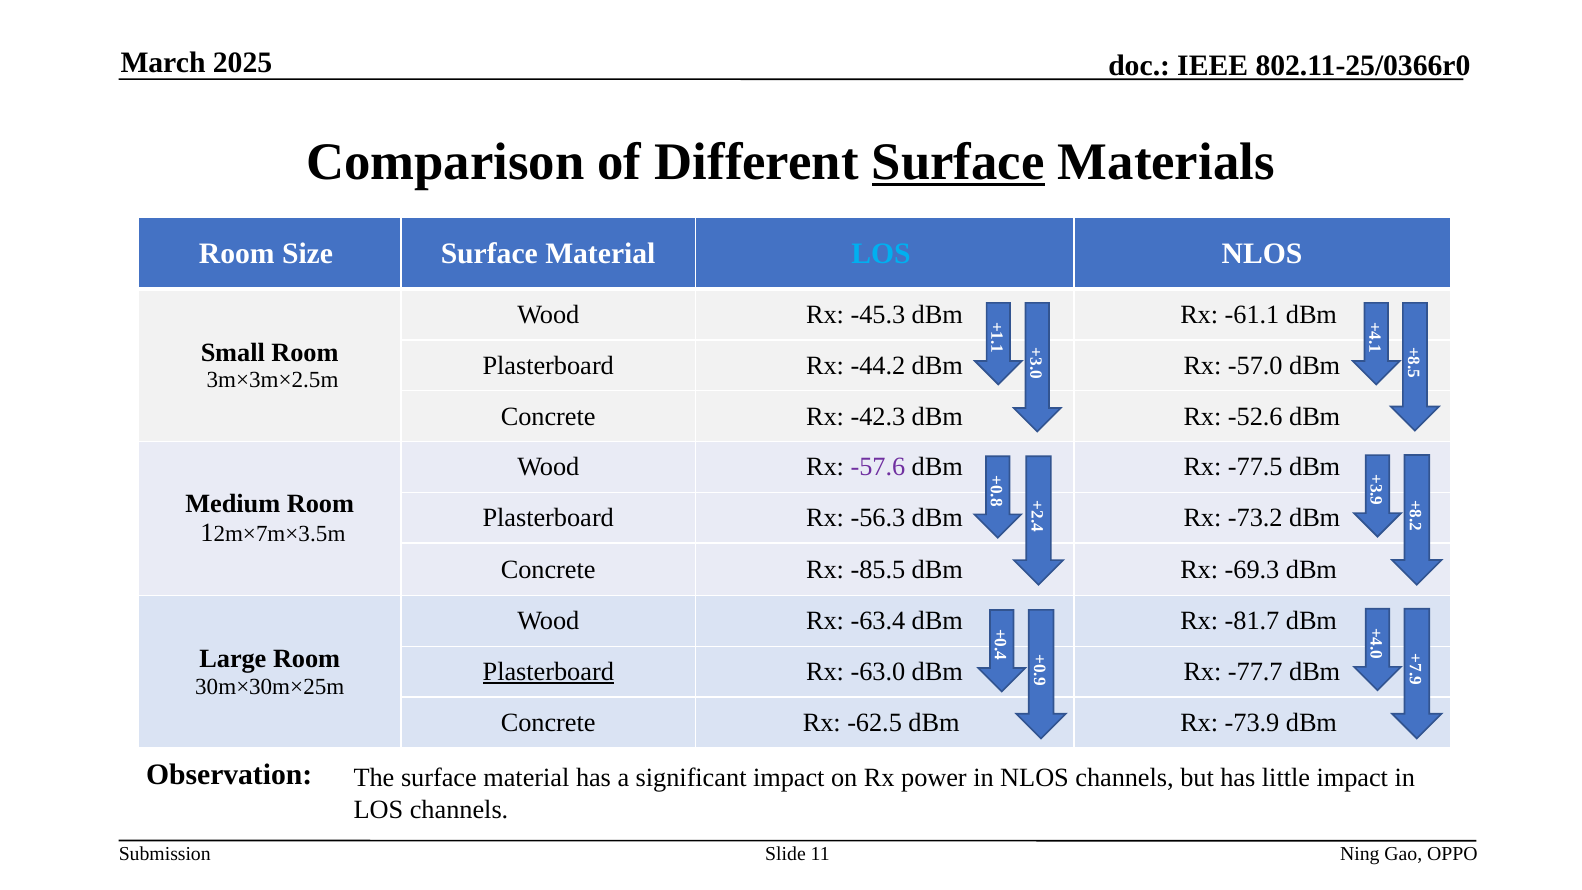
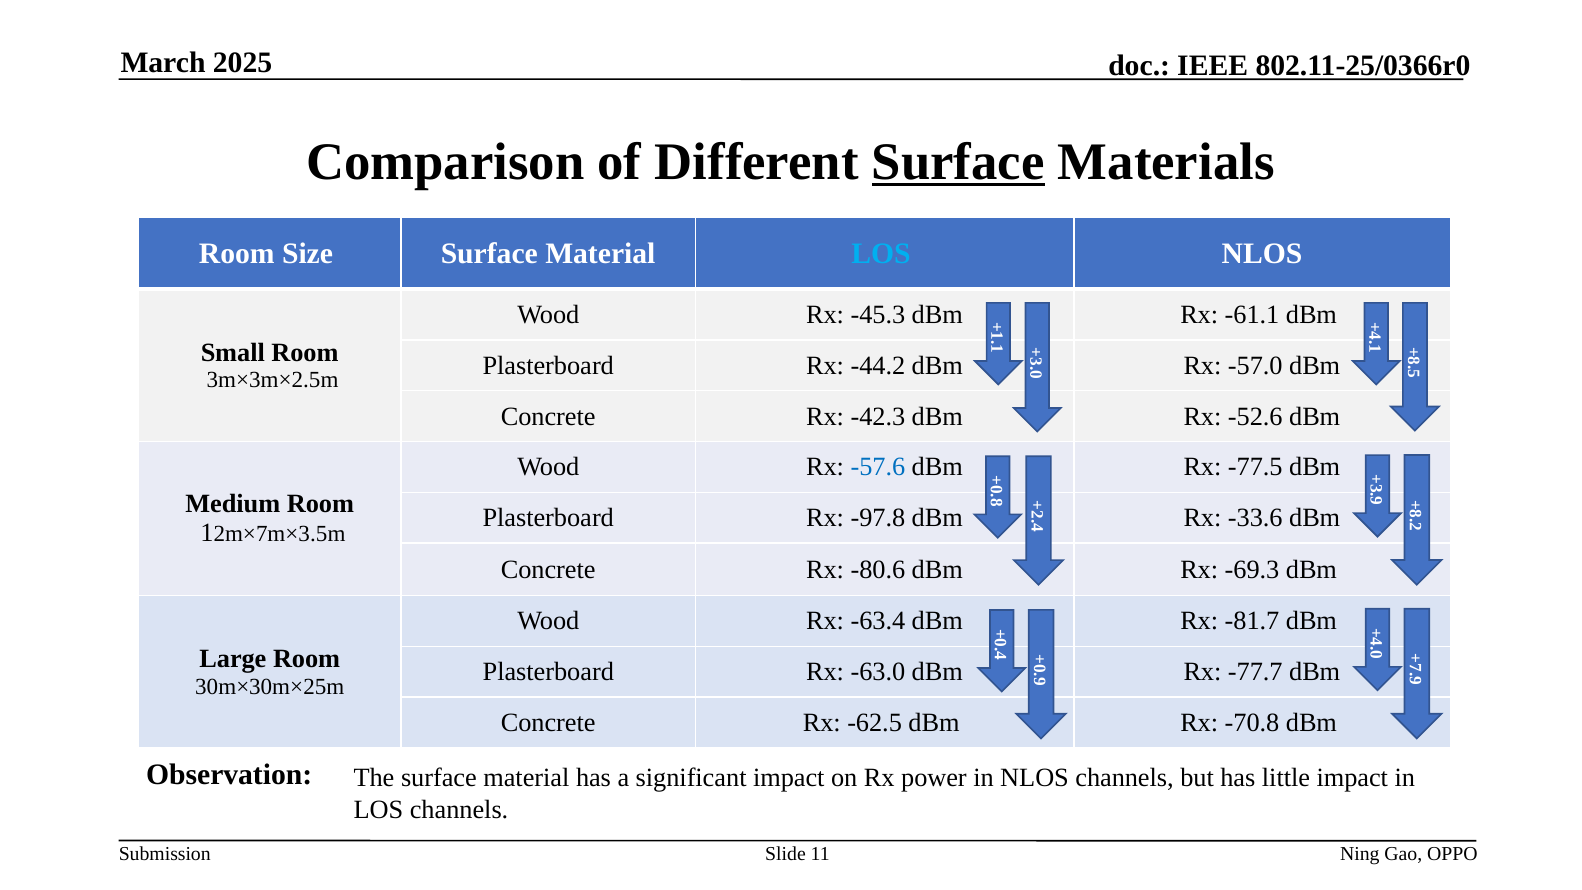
-57.6 colour: purple -> blue (878, 467)
-56.3: -56.3 -> -97.8 (878, 518)
-73.2: -73.2 -> -33.6 (1255, 518)
-85.5: -85.5 -> -80.6 (878, 569)
Plasterboard underline: present -> none (548, 672)
-73.9: -73.9 -> -70.8 (1252, 722)
